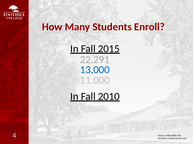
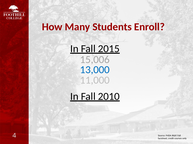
22,291: 22,291 -> 15,006 (95, 60)
